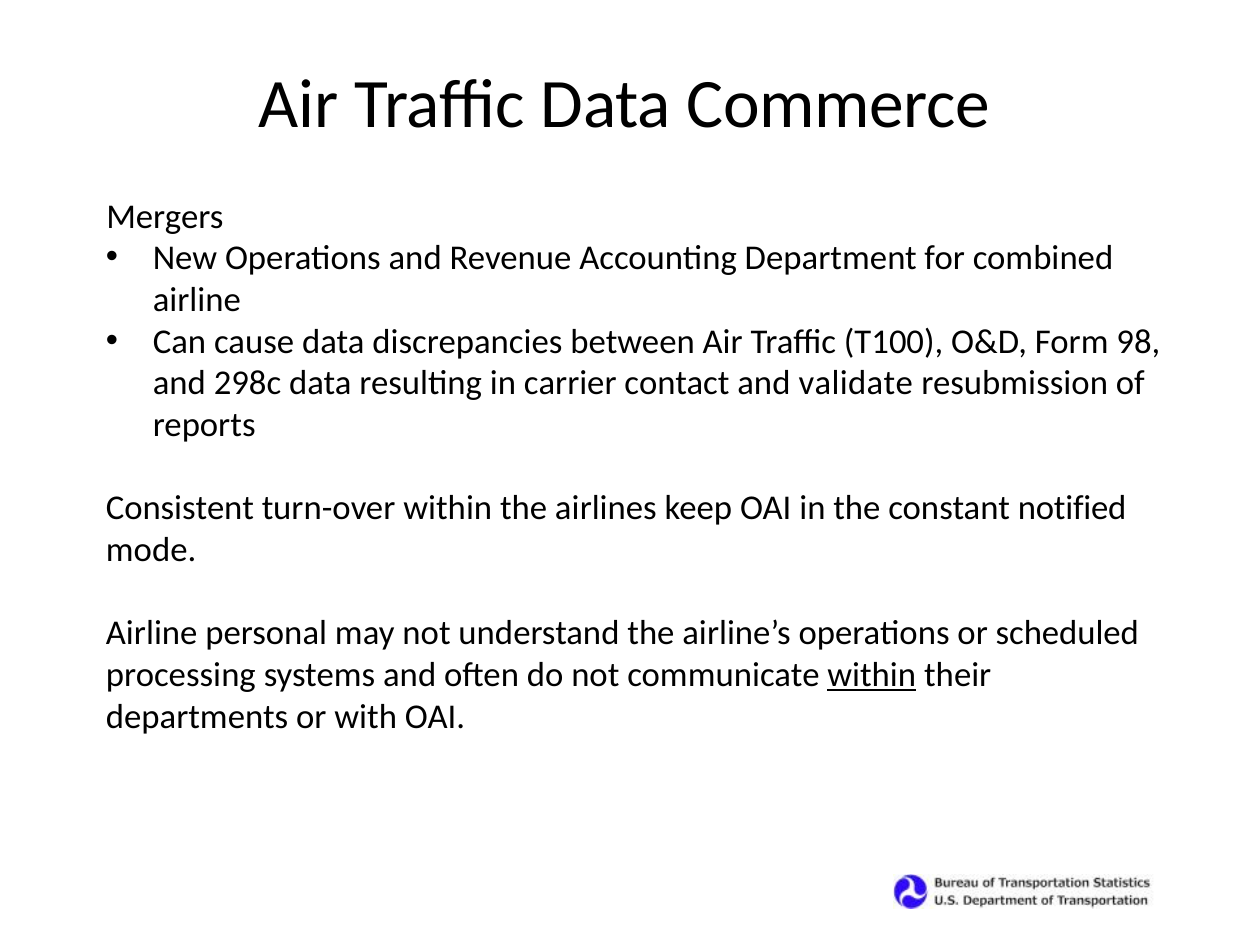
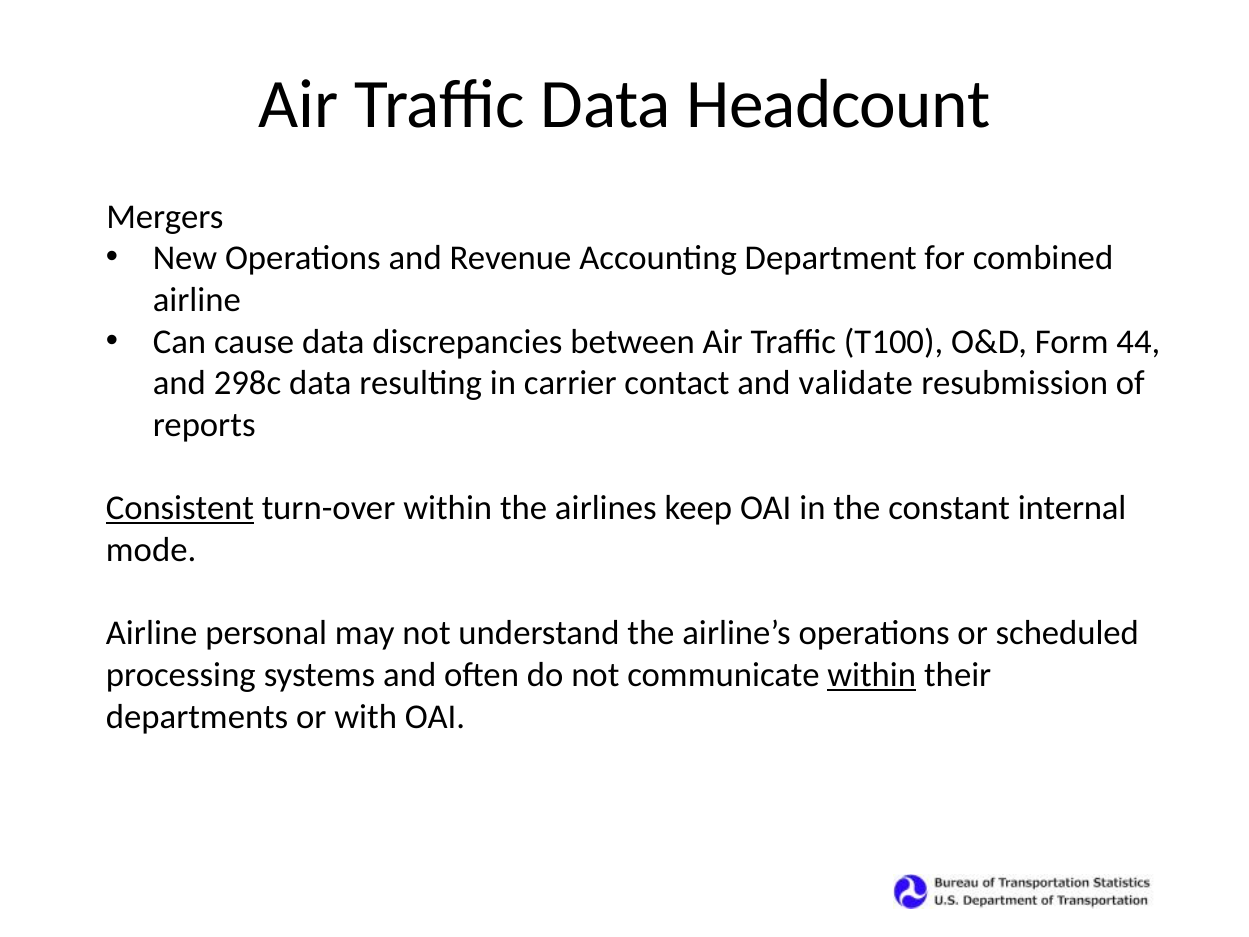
Commerce: Commerce -> Headcount (838, 105)
98: 98 -> 44 (1138, 342)
Consistent underline: none -> present (180, 508)
notified: notified -> internal (1072, 508)
